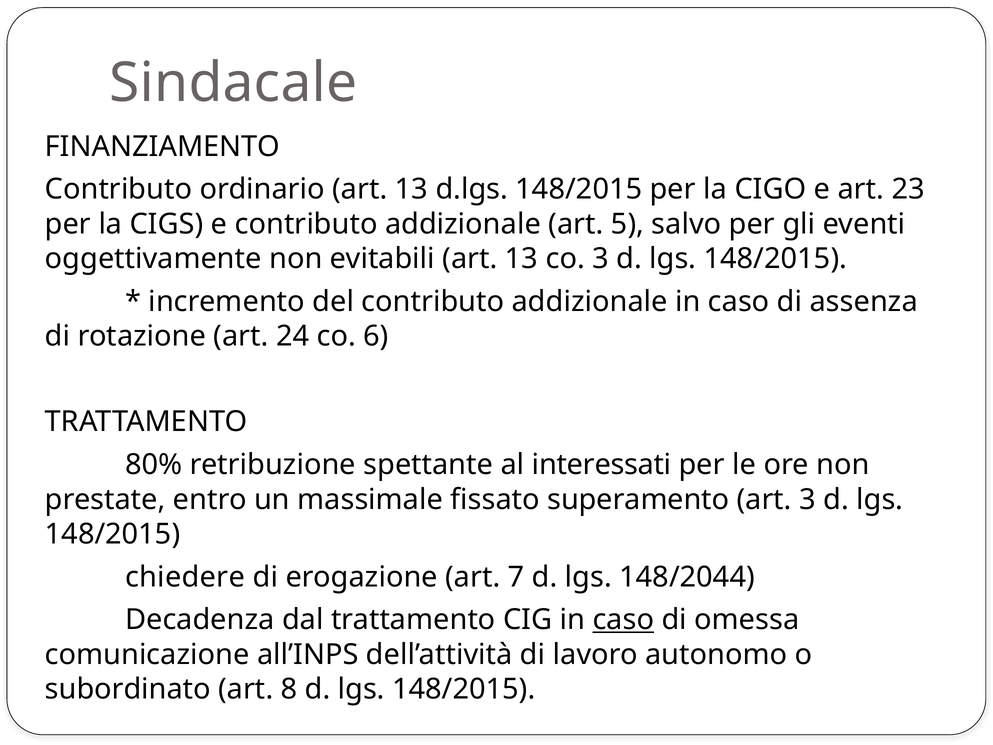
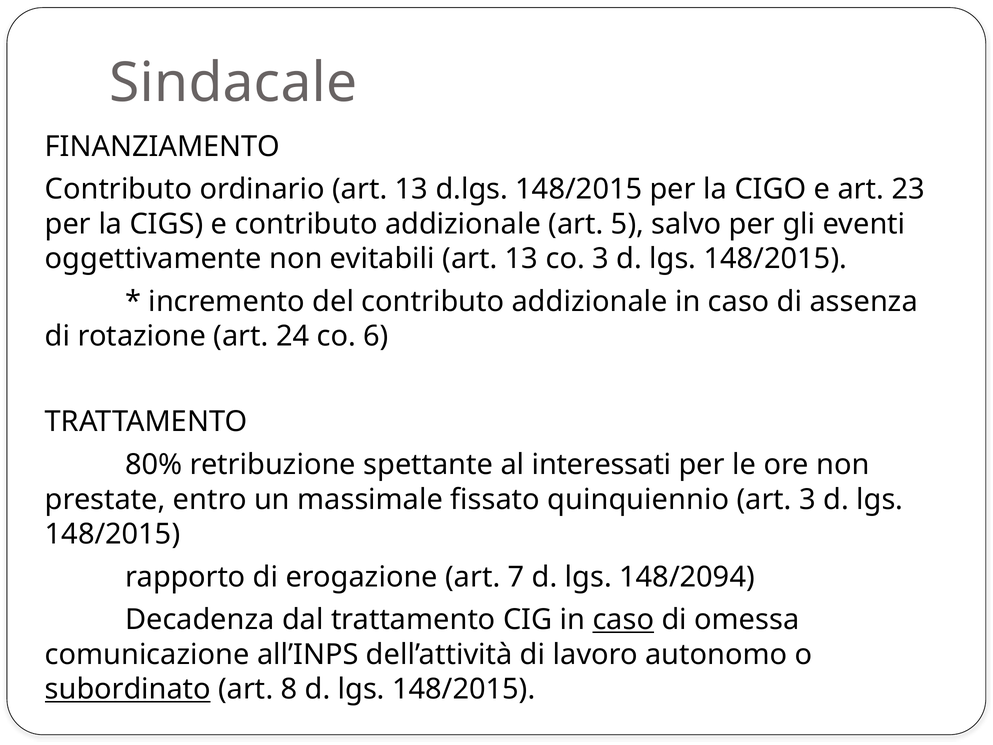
superamento: superamento -> quinquiennio (638, 499)
chiedere: chiedere -> rapporto (185, 577)
148/2044: 148/2044 -> 148/2094 (687, 577)
subordinato underline: none -> present (128, 689)
